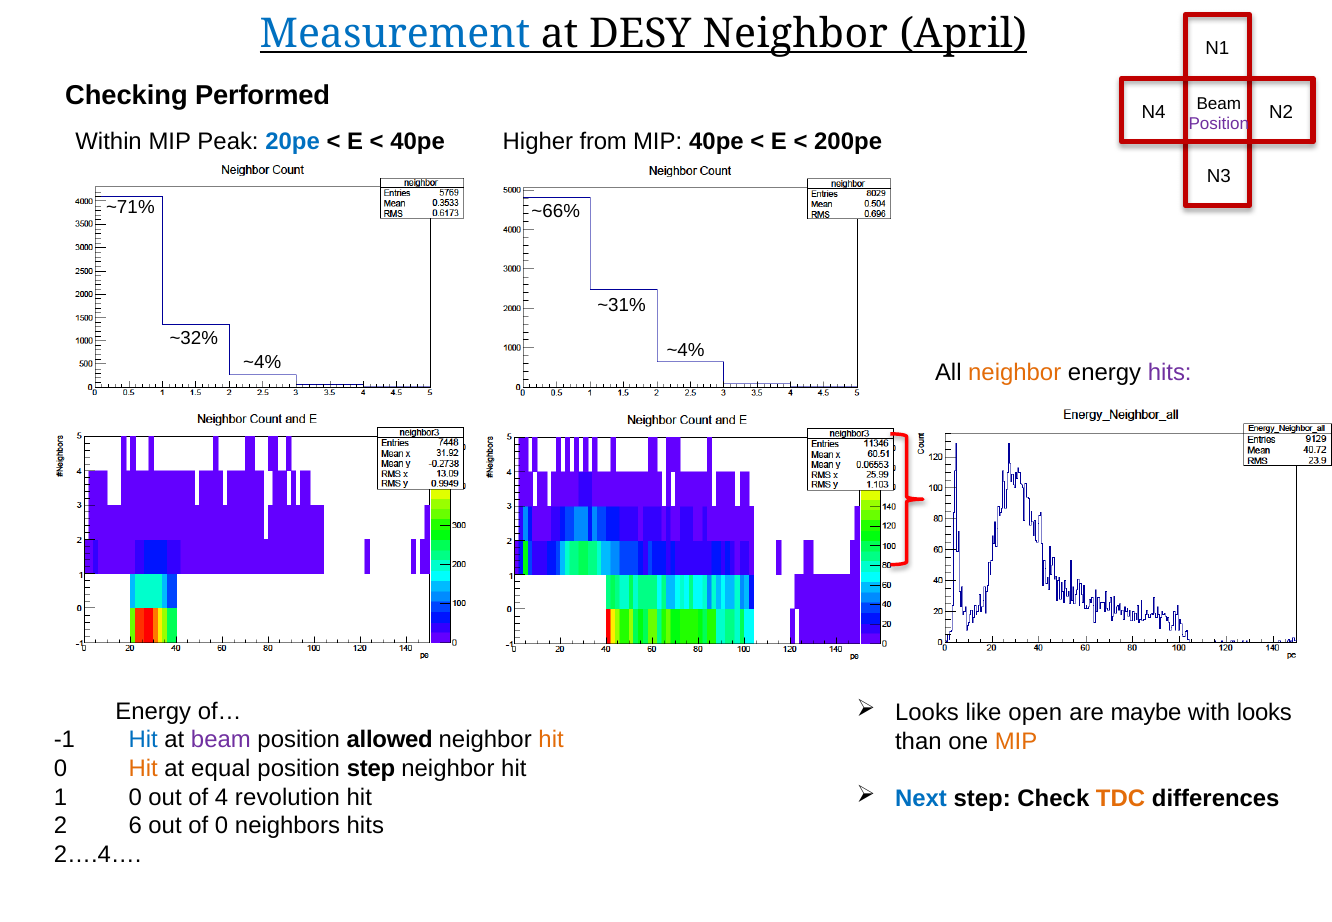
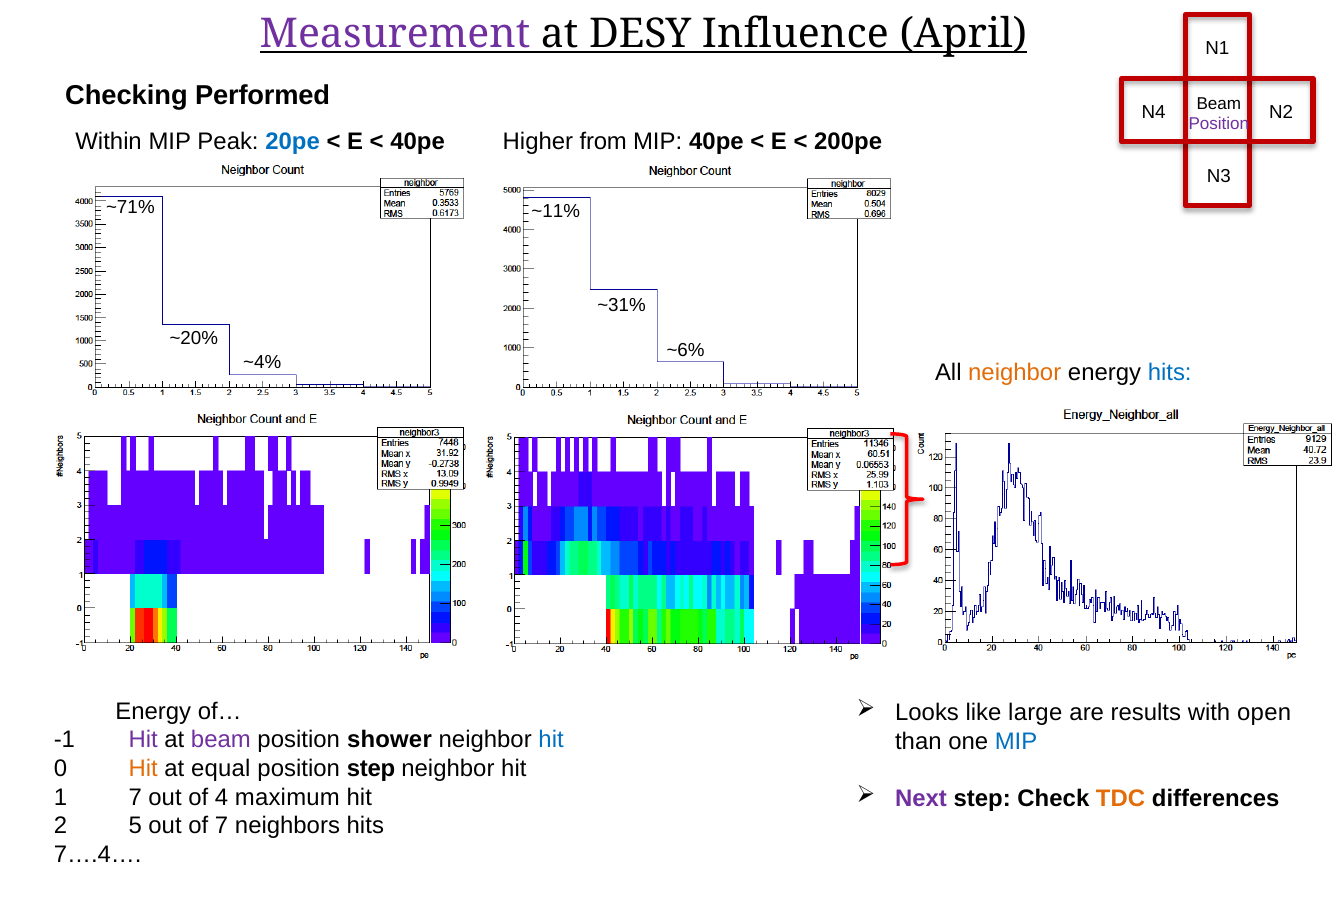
Measurement colour: blue -> purple (395, 34)
DESY Neighbor: Neighbor -> Influence (795, 34)
~66%: ~66% -> ~11% (556, 211)
~32%: ~32% -> ~20% (194, 339)
~4%: ~4% -> ~6% (686, 350)
hits colour: purple -> blue (1170, 372)
open: open -> large (1035, 713)
maybe: maybe -> results (1146, 713)
with looks: looks -> open (1264, 713)
Hit colour: blue -> purple (143, 740)
allowed: allowed -> shower (389, 740)
hit colour: orange -> blue (551, 740)
MIP colour: orange -> blue (1016, 742)
1 0: 0 -> 7 (135, 797)
revolution: revolution -> maximum (287, 797)
Next colour: blue -> purple (921, 799)
6: 6 -> 5 (135, 826)
of 0: 0 -> 7 (222, 826)
2….4…: 2….4… -> 7….4… (98, 855)
